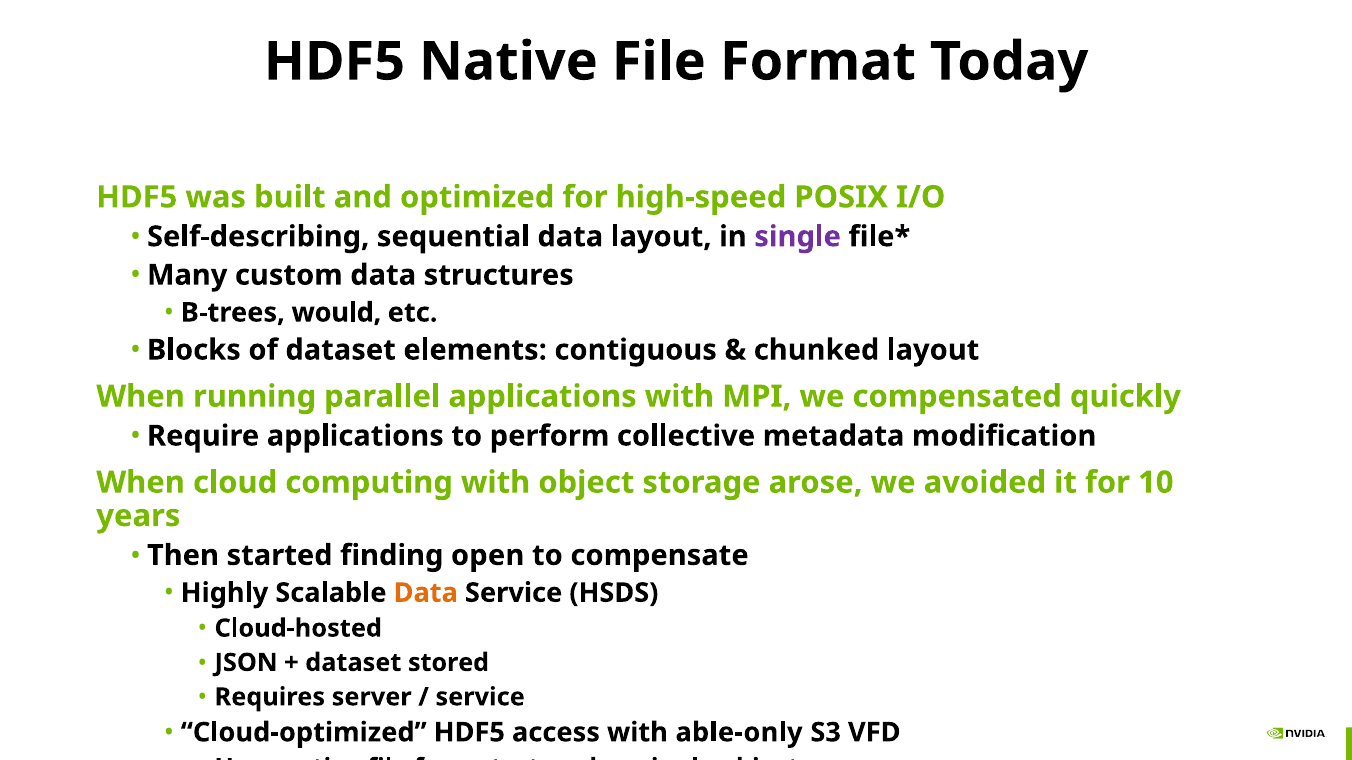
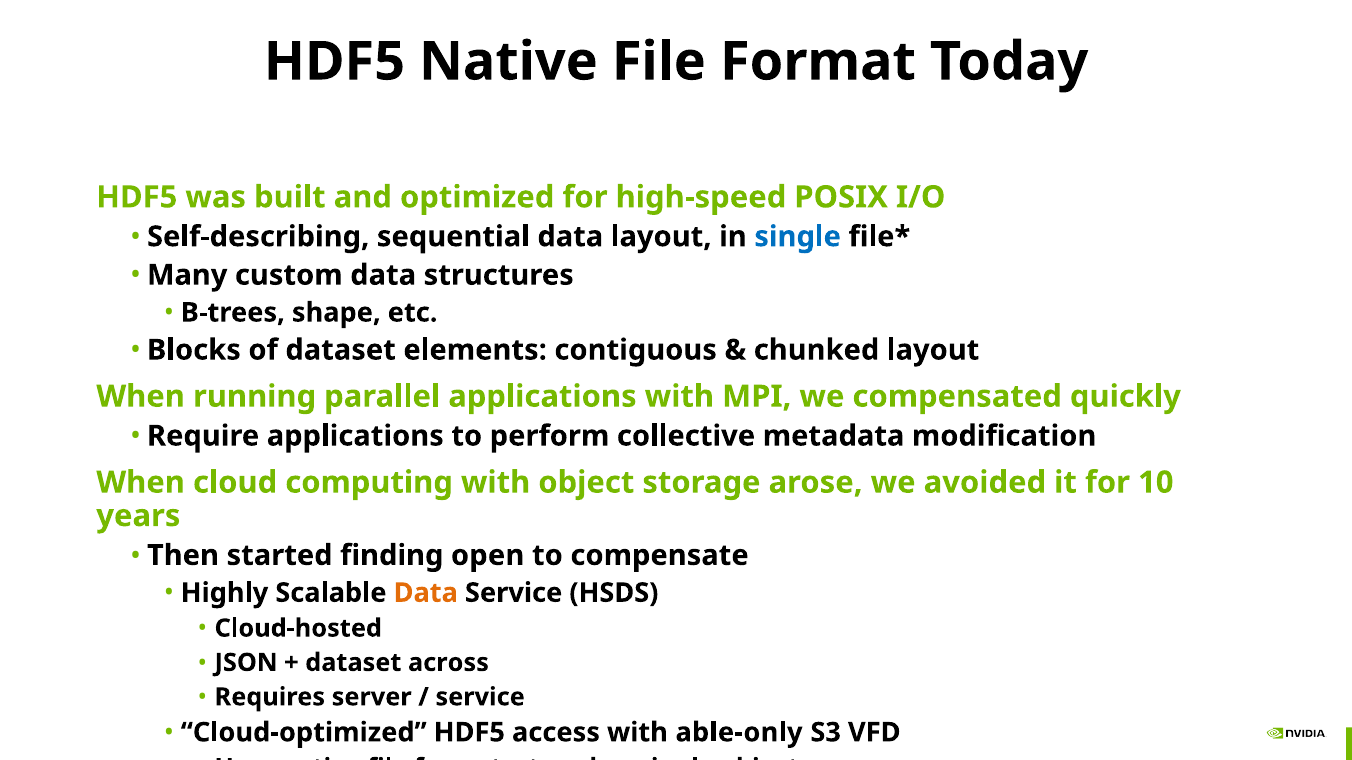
single colour: purple -> blue (798, 237)
would: would -> shape (336, 313)
dataset stored: stored -> across (448, 663)
